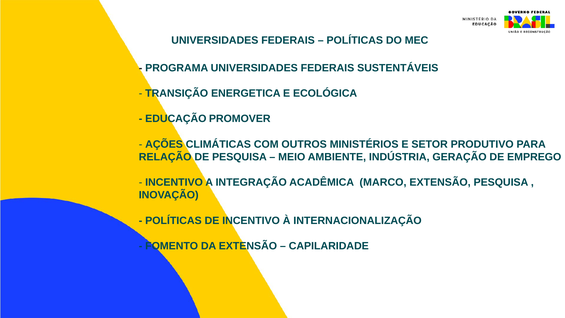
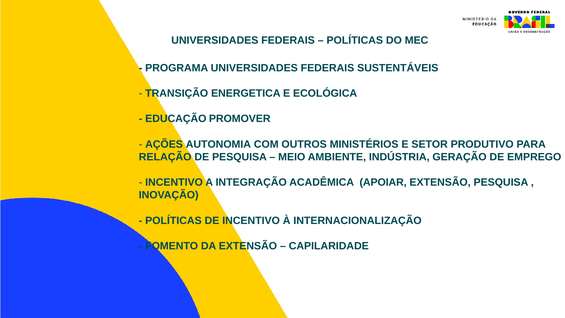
CLIMÁTICAS: CLIMÁTICAS -> AUTONOMIA (218, 144)
MARCO: MARCO -> APOIAR (383, 182)
